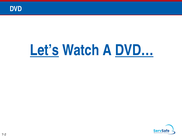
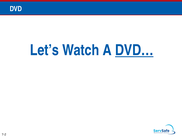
Let’s underline: present -> none (44, 50)
